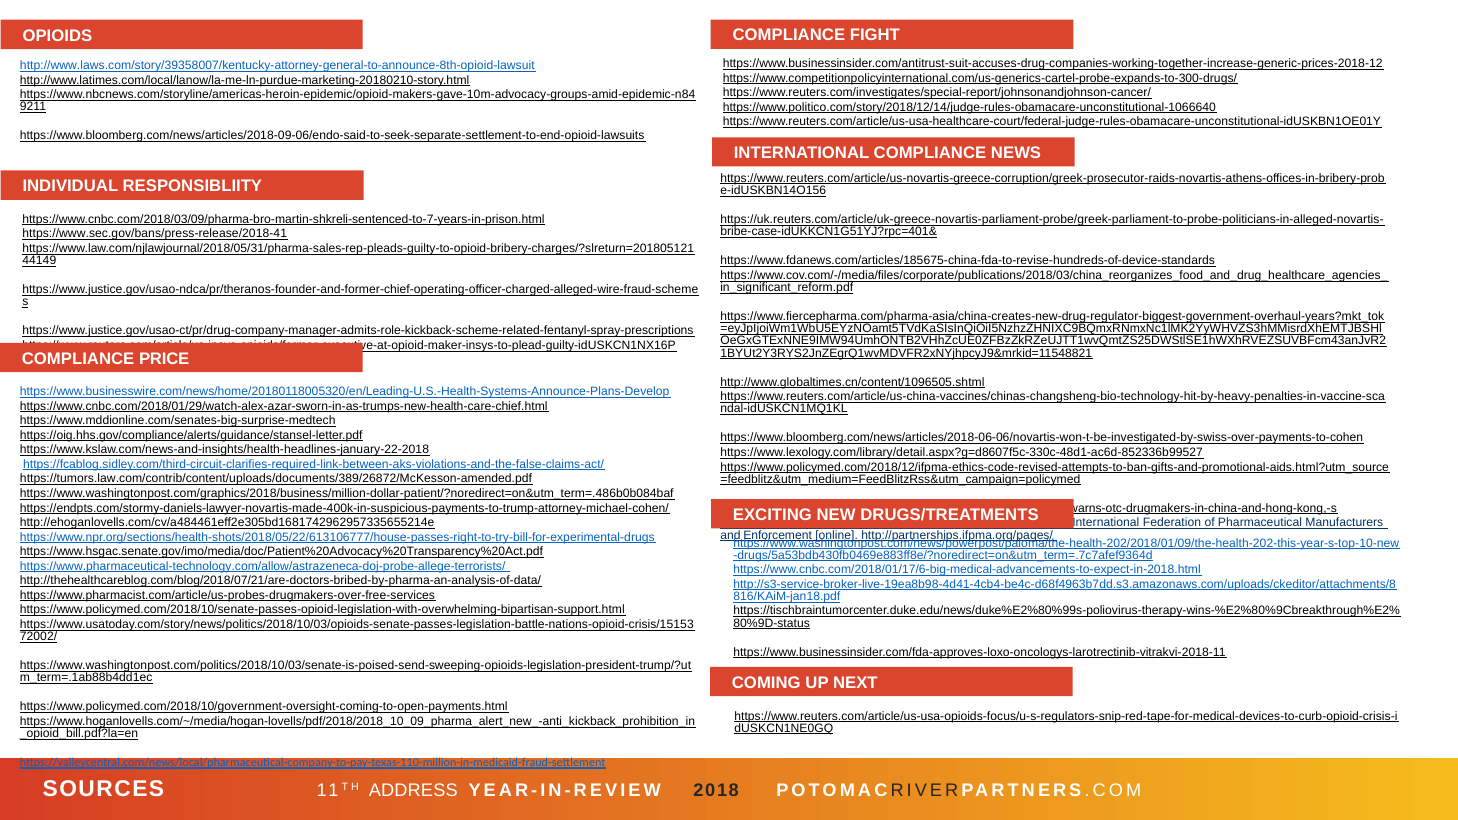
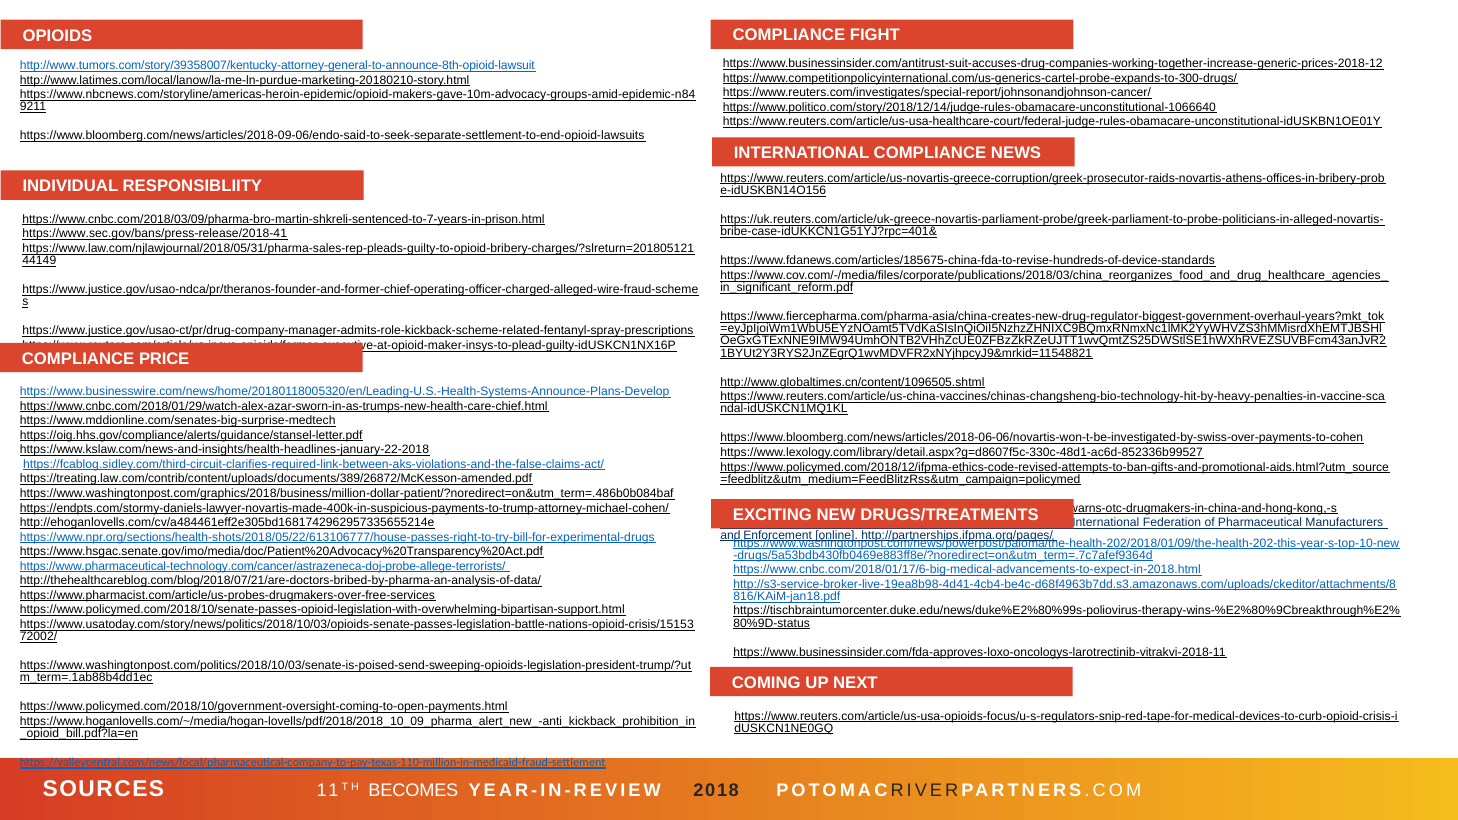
http://www.laws.com/story/39358007/kentucky-attorney-general-to-announce-8th-opioid-lawsuit: http://www.laws.com/story/39358007/kentucky-attorney-general-to-announce-8th-opioid-lawsuit -> http://www.tumors.com/story/39358007/kentucky-attorney-general-to-announce-8th-opioid-lawsuit (277, 66)
https://tumors.law.com/contrib/content/uploads/documents/389/26872/McKesson-amended.pdf: https://tumors.law.com/contrib/content/uploads/documents/389/26872/McKesson-amended.pdf -> https://treating.law.com/contrib/content/uploads/documents/389/26872/McKesson-amended.pdf (276, 479)
https://www.pharmaceutical-technology.com/allow/astrazeneca-doj-probe-allege-terrorists/: https://www.pharmaceutical-technology.com/allow/astrazeneca-doj-probe-allege-terrorists/ -> https://www.pharmaceutical-technology.com/cancer/astrazeneca-doj-probe-allege-terrorists/ (263, 566)
ADDRESS: ADDRESS -> BECOMES (413, 790)
